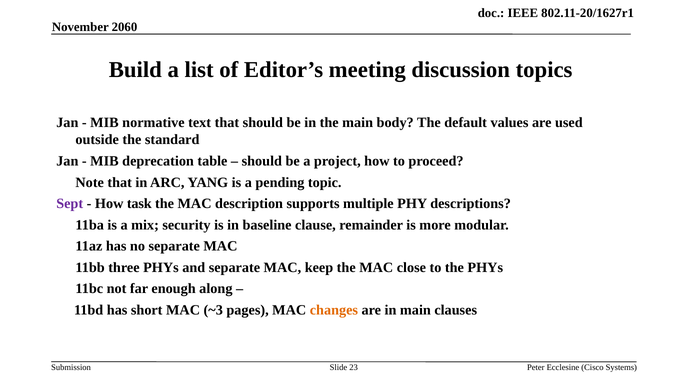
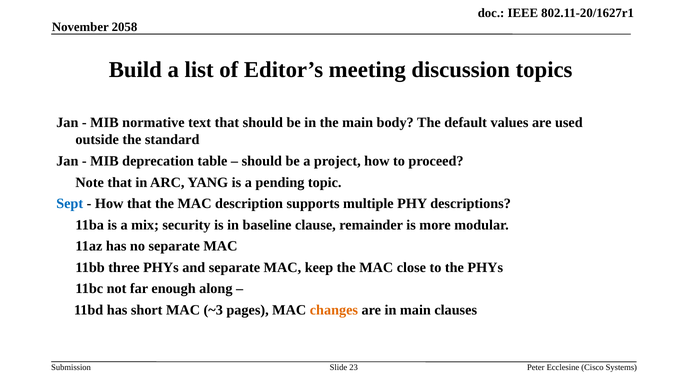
2060: 2060 -> 2058 (124, 27)
Sept colour: purple -> blue (70, 204)
How task: task -> that (139, 204)
